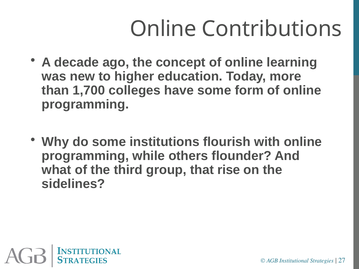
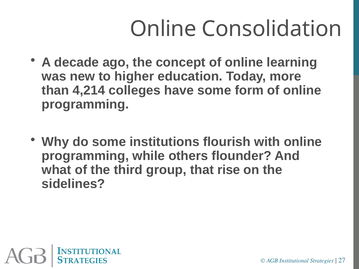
Contributions: Contributions -> Consolidation (272, 29)
1,700: 1,700 -> 4,214 (89, 90)
